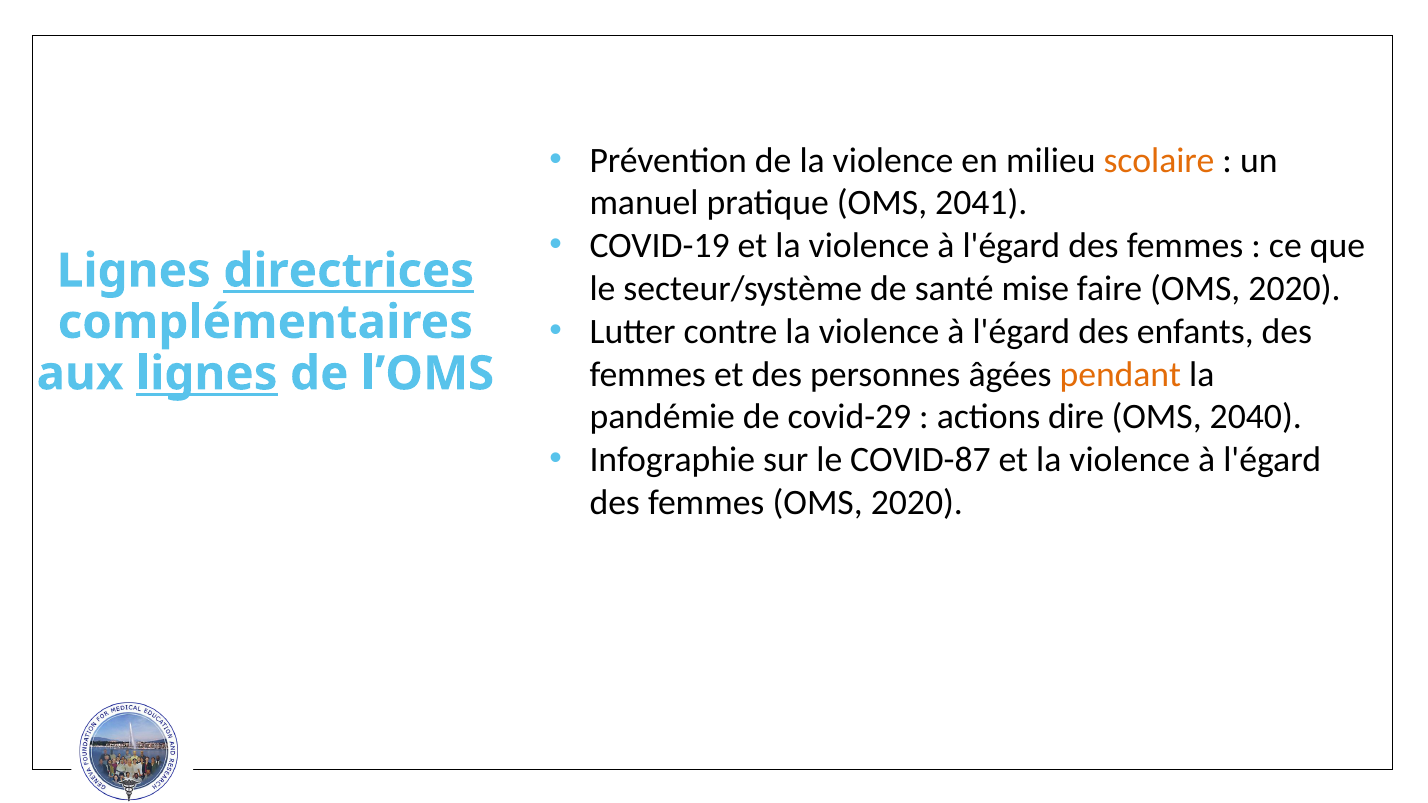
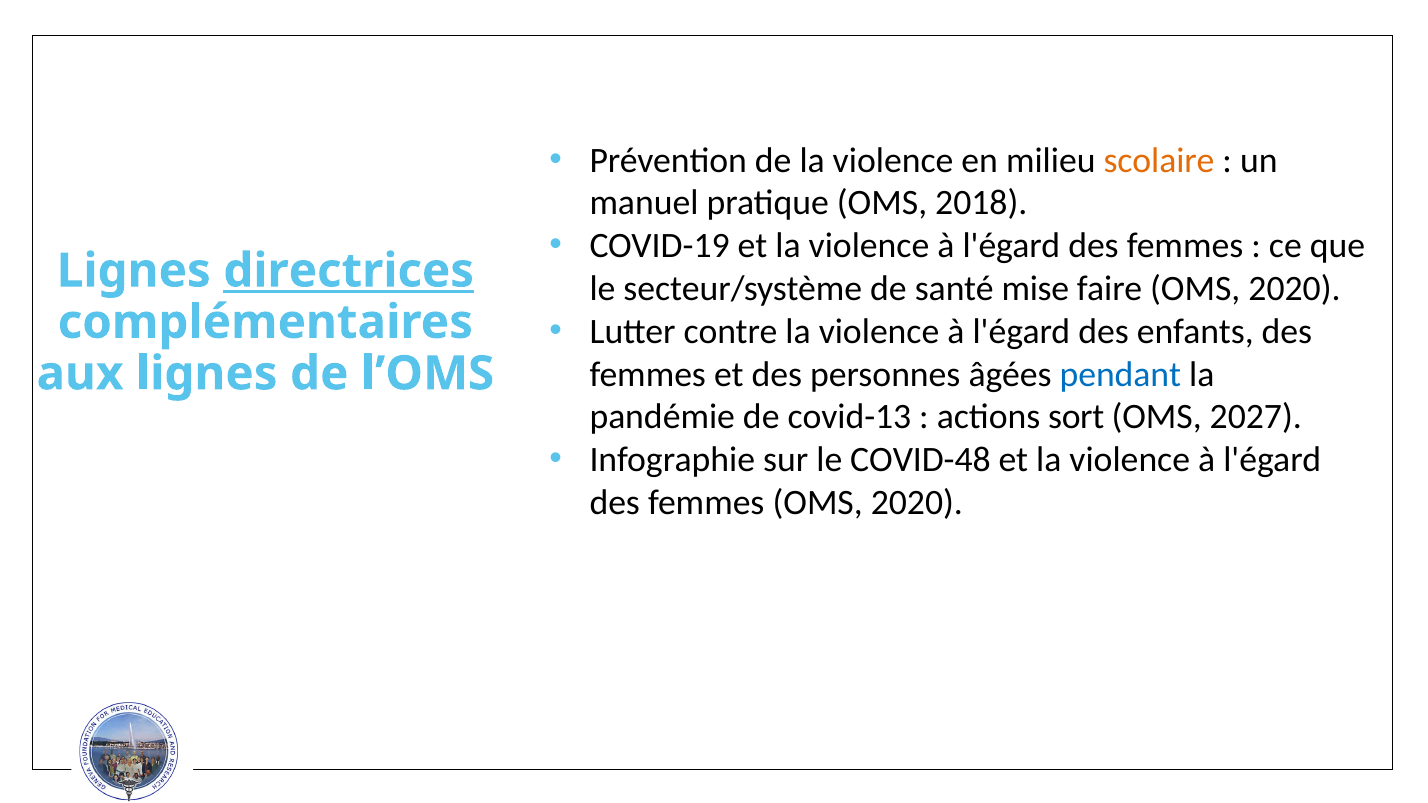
2041: 2041 -> 2018 (981, 203)
pendant colour: orange -> blue (1120, 374)
lignes underline: present -> none (207, 374)
covid-29: covid-29 -> covid-13 (849, 417)
dire: dire -> sort (1076, 417)
2040: 2040 -> 2027 (1256, 417)
COVID-87: COVID-87 -> COVID-48 (920, 460)
